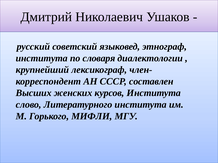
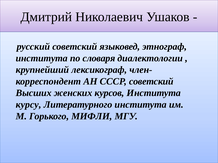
СССР составлен: составлен -> советский (151, 82)
слово: слово -> курсу (29, 105)
